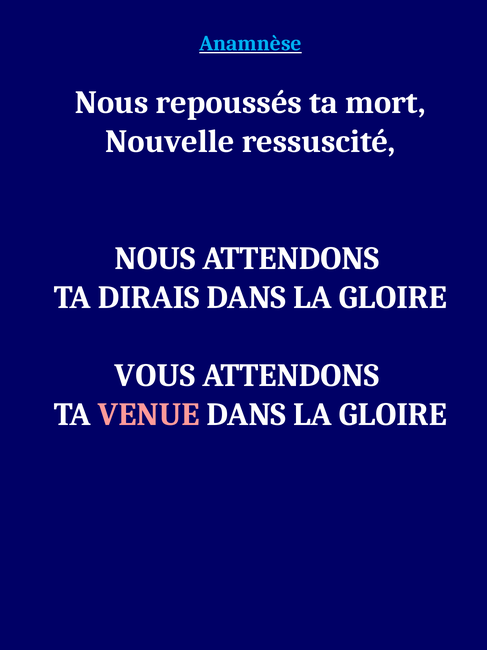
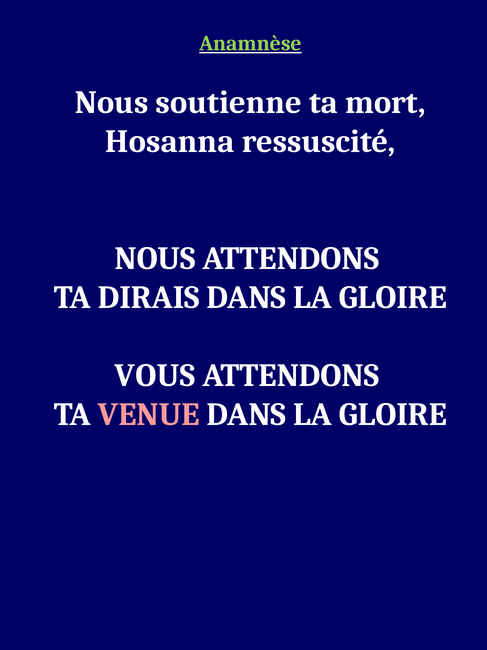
Anamnèse colour: light blue -> light green (250, 43)
repoussés: repoussés -> soutienne (229, 102)
Nouvelle: Nouvelle -> Hosanna (170, 141)
